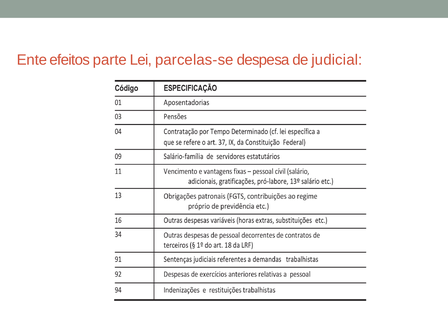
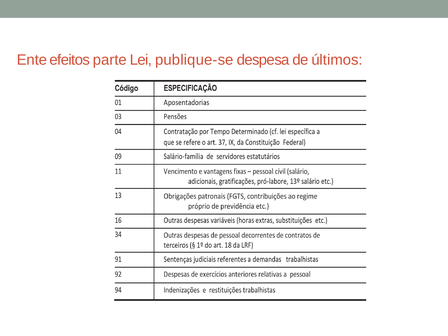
parcelas-se: parcelas-se -> publique-se (194, 60)
judicial: judicial -> últimos (337, 60)
